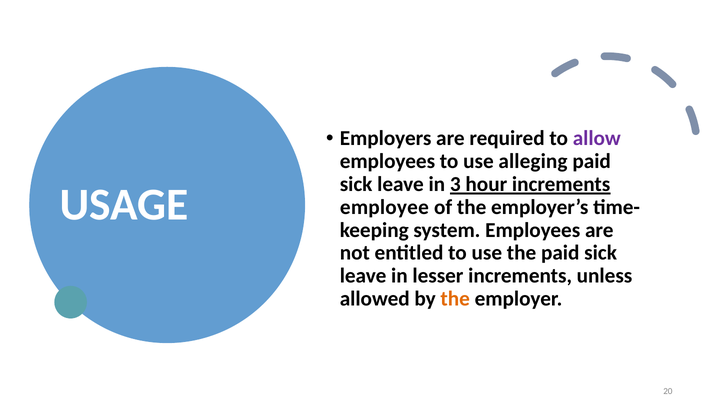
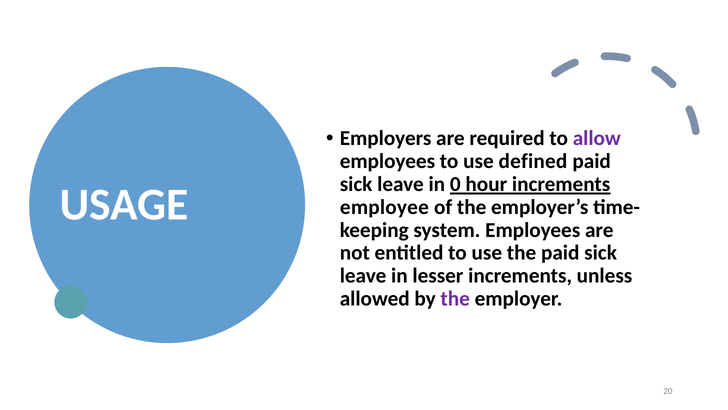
alleging: alleging -> defined (533, 161)
3: 3 -> 0 (455, 184)
the colour: orange -> purple (455, 298)
